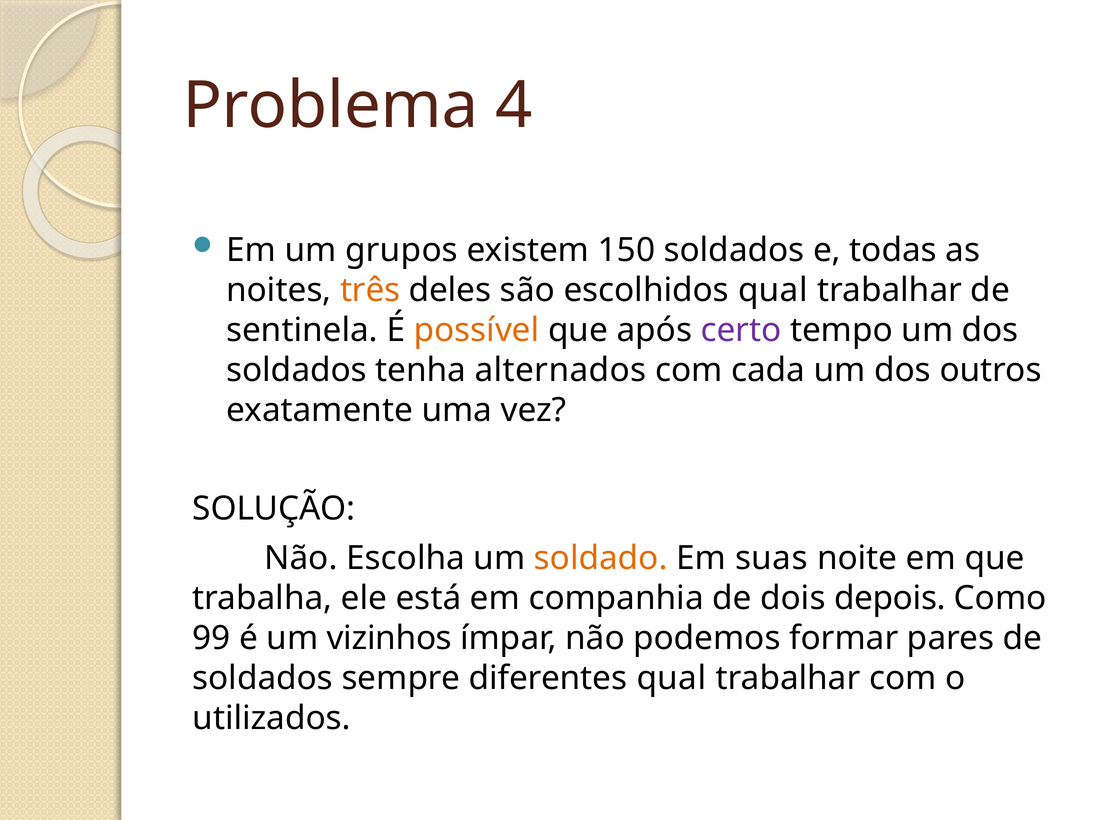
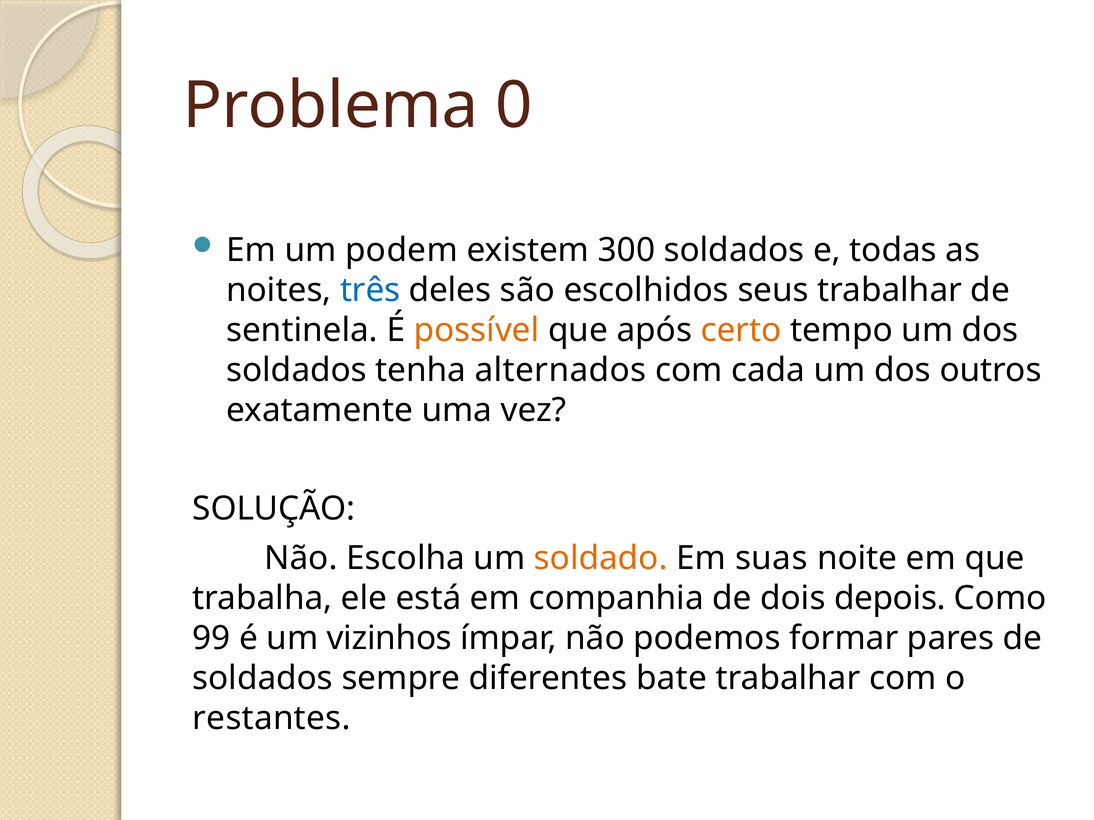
4: 4 -> 0 (514, 106)
grupos: grupos -> podem (401, 250)
150: 150 -> 300 (627, 250)
três colour: orange -> blue (370, 290)
escolhidos qual: qual -> seus (773, 290)
certo colour: purple -> orange (741, 330)
diferentes qual: qual -> bate (671, 679)
utilizados: utilizados -> restantes (271, 719)
